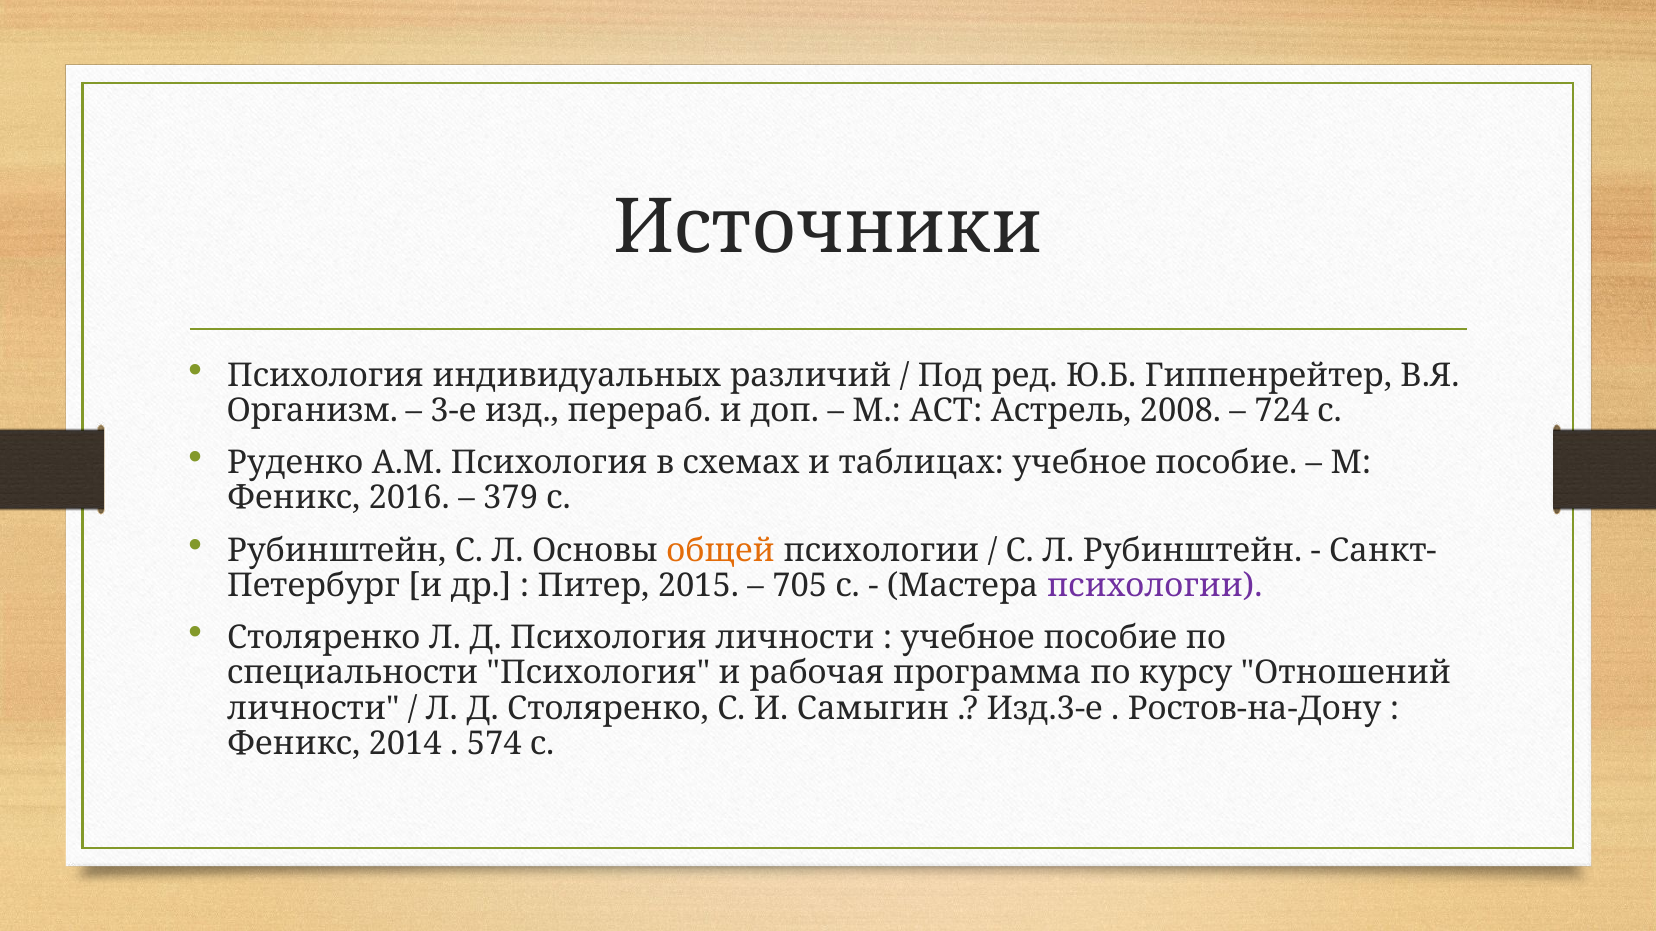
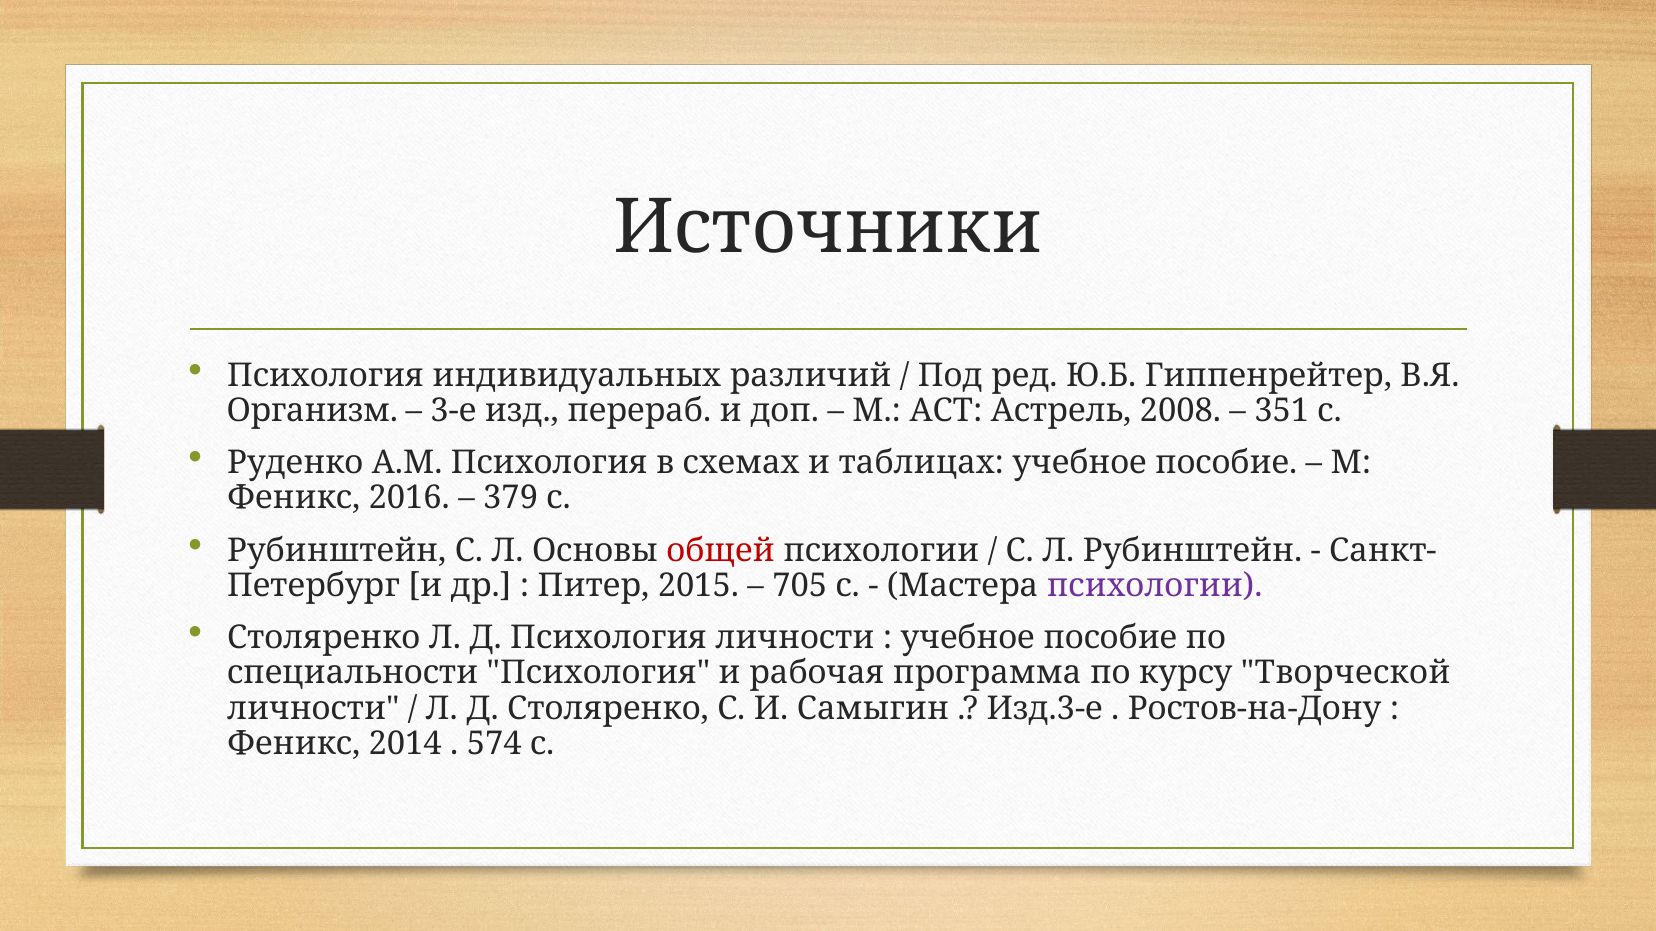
724: 724 -> 351 (1282, 411)
общей colour: orange -> red (721, 551)
Отношений: Отношений -> Творческой (1346, 673)
